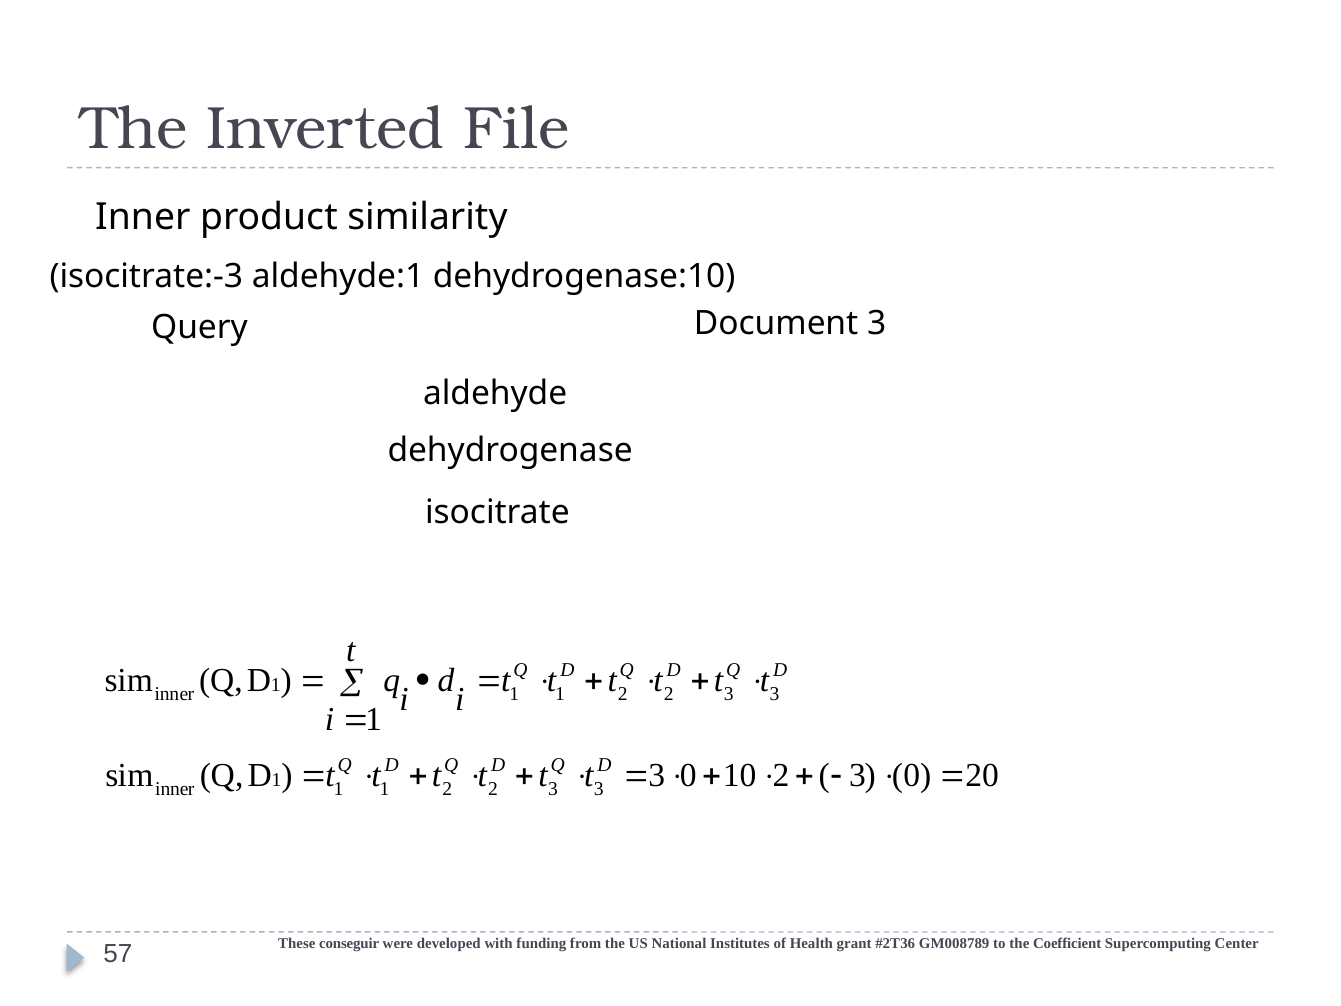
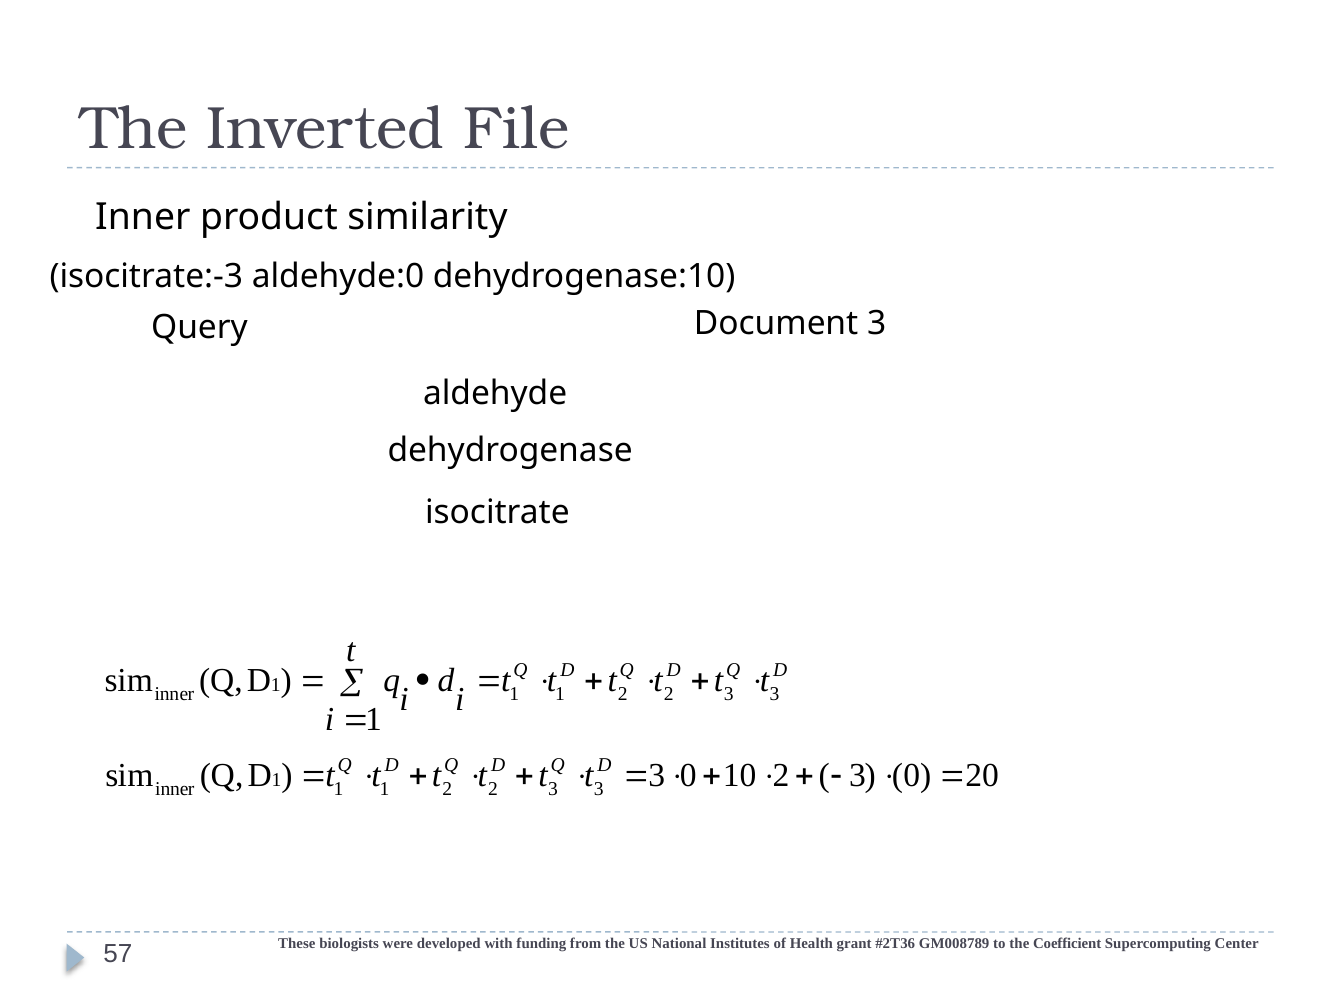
aldehyde:1: aldehyde:1 -> aldehyde:0 (338, 276)
conseguir: conseguir -> biologists (349, 944)
